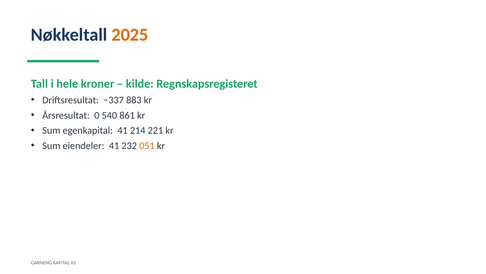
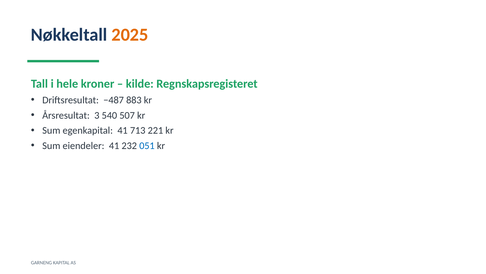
−337: −337 -> −487 (114, 100)
0: 0 -> 3 (97, 115)
861: 861 -> 507 (127, 115)
214: 214 -> 713 (138, 130)
051 colour: orange -> blue (147, 146)
